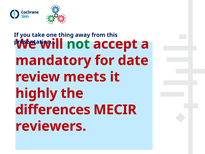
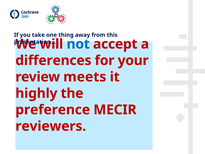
not colour: green -> blue (78, 44)
mandatory: mandatory -> differences (53, 60)
date: date -> your (133, 60)
differences: differences -> preference (53, 110)
